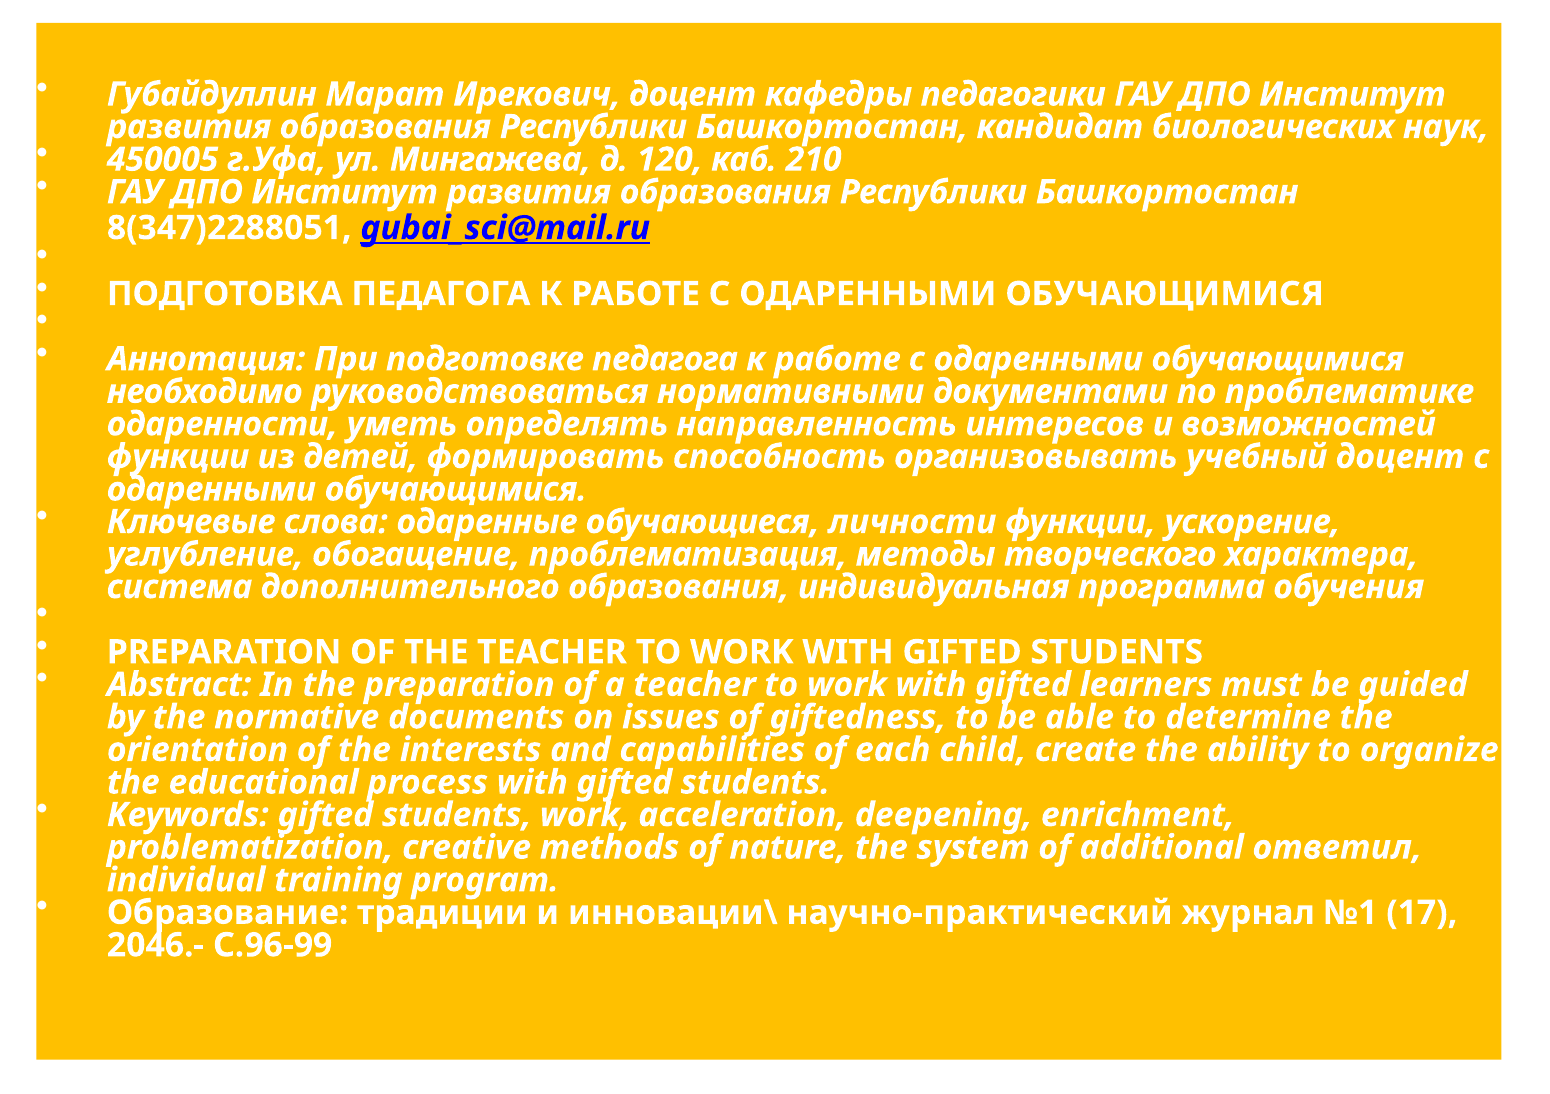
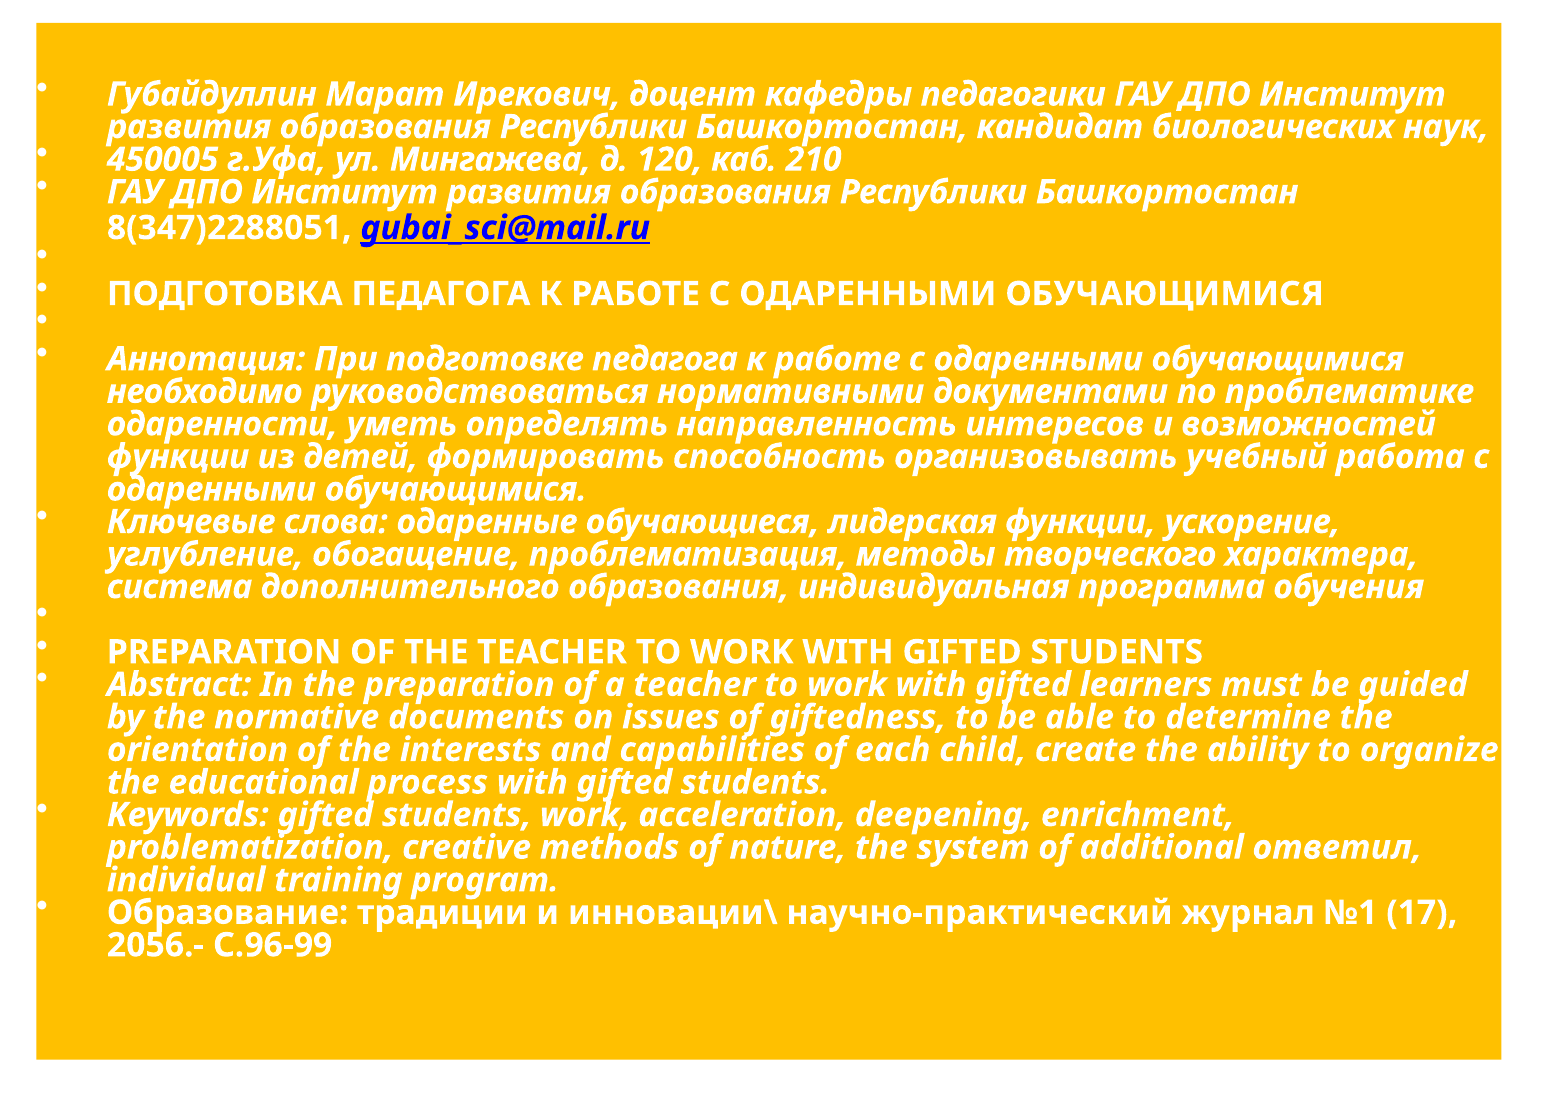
учебный доцент: доцент -> работа (1400, 457)
личности: личности -> лидерская (913, 522)
2046.-: 2046.- -> 2056.- (156, 945)
